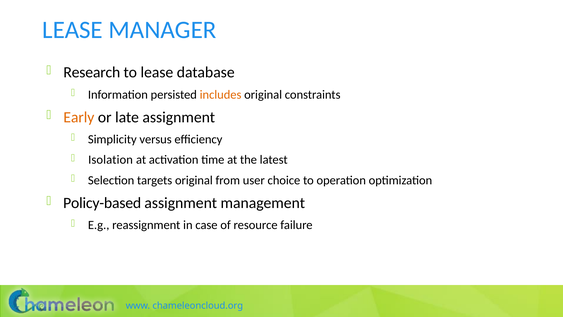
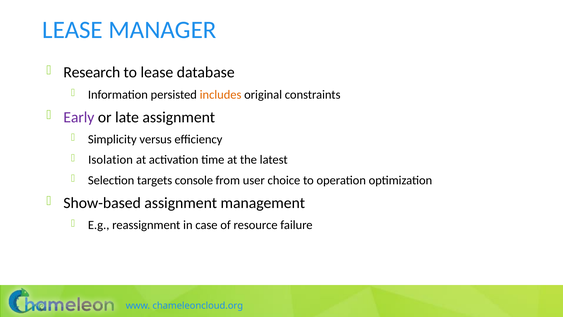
Early colour: orange -> purple (79, 117)
targets original: original -> console (194, 180)
Policy-based: Policy-based -> Show-based (102, 203)
